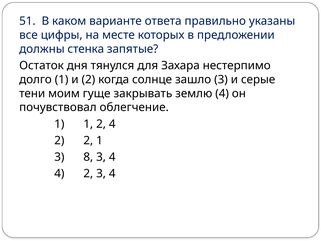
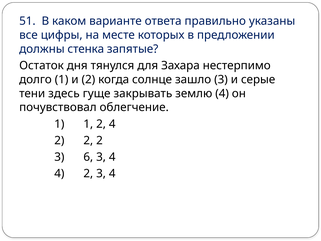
моим: моим -> здесь (64, 93)
2 2 1: 1 -> 2 (99, 140)
8: 8 -> 6 (88, 157)
